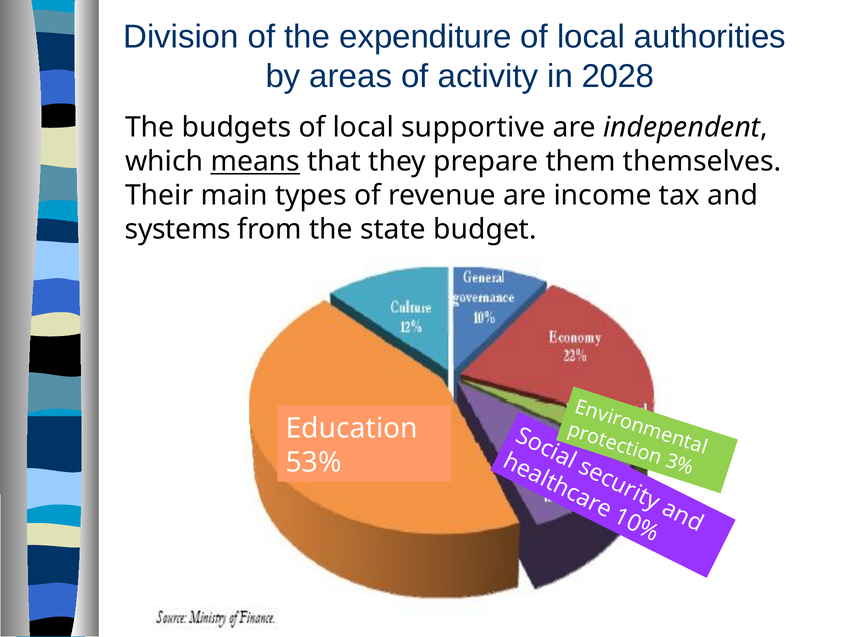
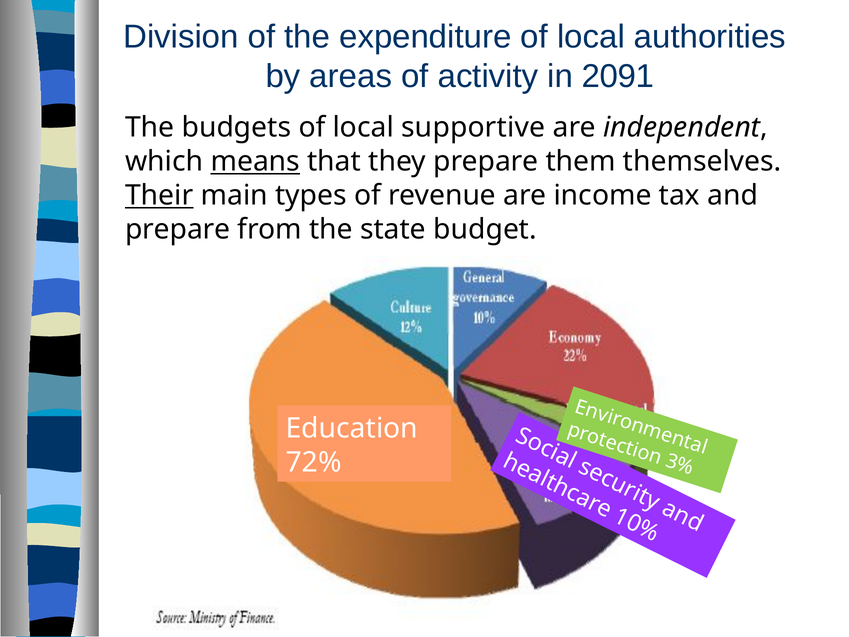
2028: 2028 -> 2091 (618, 76)
Their underline: none -> present (159, 196)
systems: systems -> prepare (178, 229)
53%: 53% -> 72% (314, 462)
